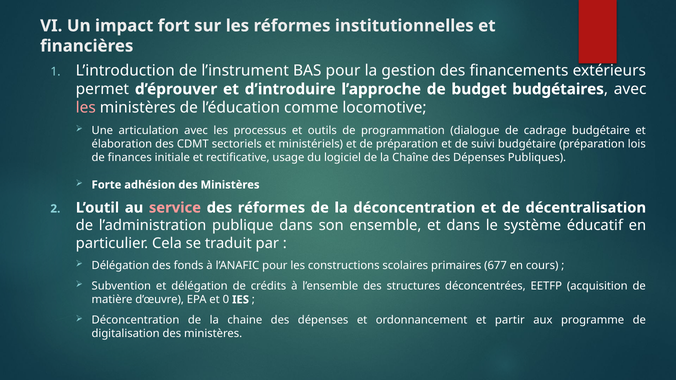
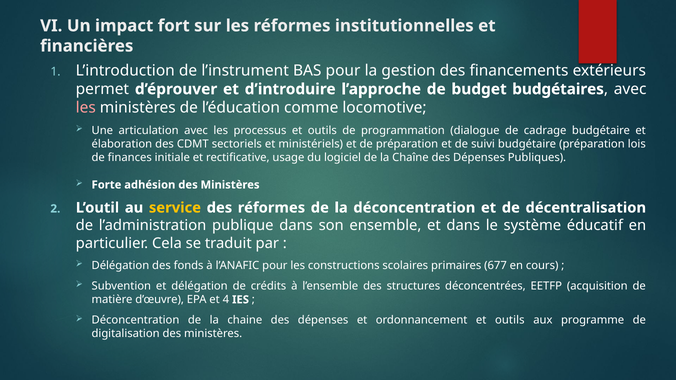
service colour: pink -> yellow (175, 208)
0: 0 -> 4 (226, 300)
ordonnancement et partir: partir -> outils (510, 320)
